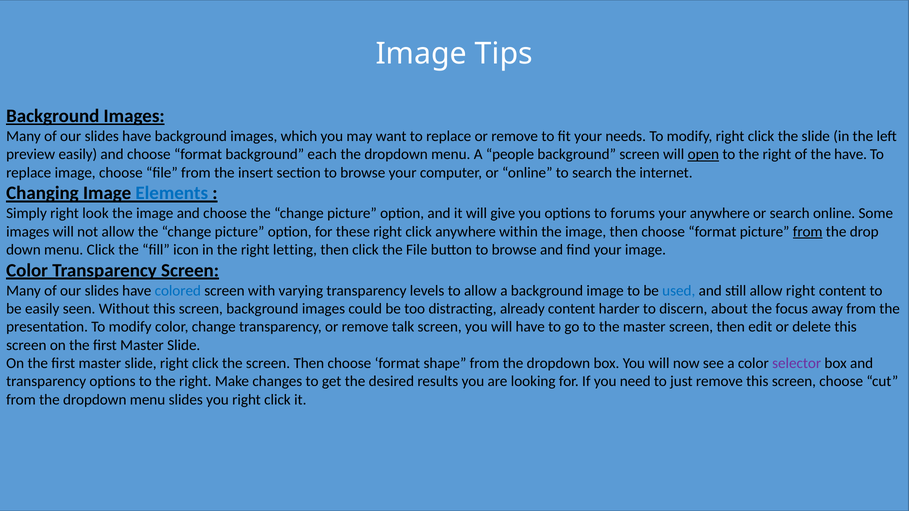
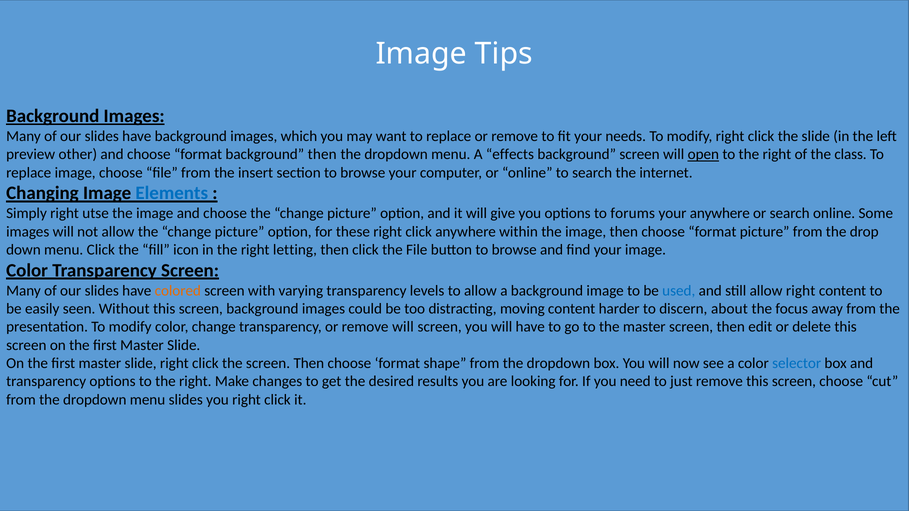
preview easily: easily -> other (78, 154)
background each: each -> then (322, 154)
people: people -> effects (510, 154)
the have: have -> class (851, 154)
look: look -> utse (96, 214)
from underline: present -> none (808, 232)
colored colour: blue -> orange (178, 291)
already: already -> moving (522, 309)
remove talk: talk -> will (403, 327)
selector colour: purple -> blue (797, 363)
